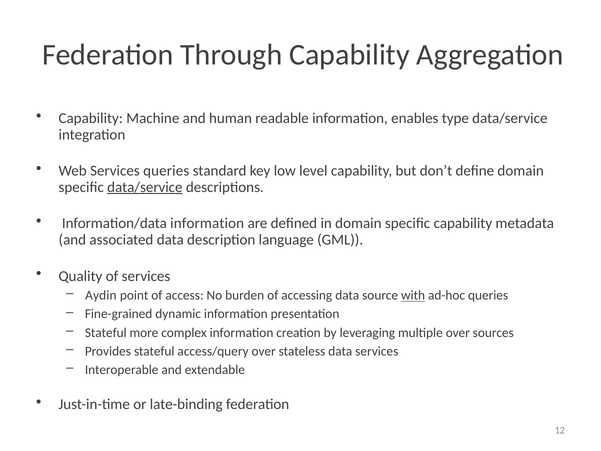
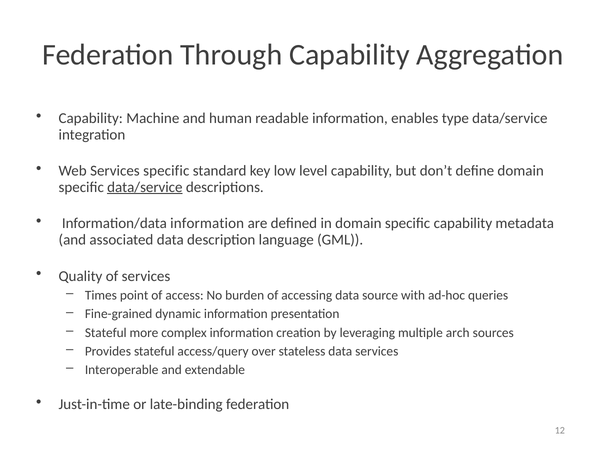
Services queries: queries -> specific (166, 171)
Aydin: Aydin -> Times (101, 295)
with underline: present -> none (413, 295)
multiple over: over -> arch (458, 333)
